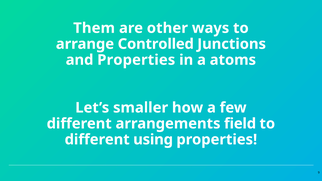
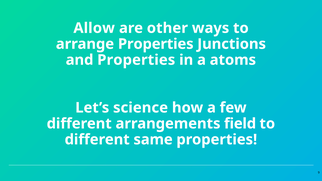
Them: Them -> Allow (94, 28)
arrange Controlled: Controlled -> Properties (156, 44)
smaller: smaller -> science (141, 108)
using: using -> same (153, 140)
